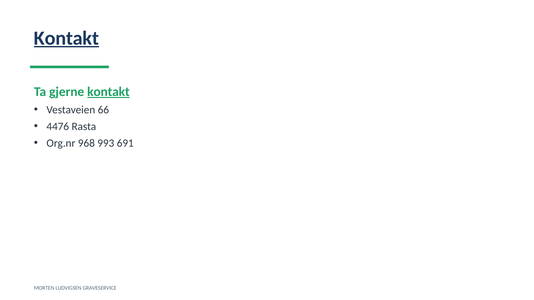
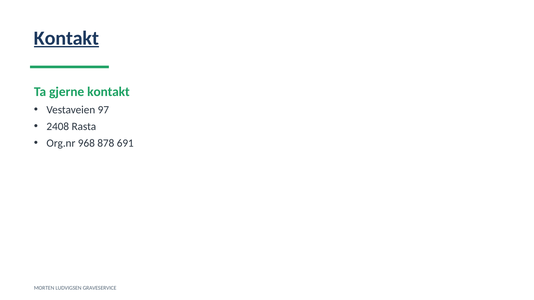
kontakt underline: present -> none (108, 92)
66: 66 -> 97 (103, 110)
4476: 4476 -> 2408 (58, 127)
993: 993 -> 878 (106, 143)
